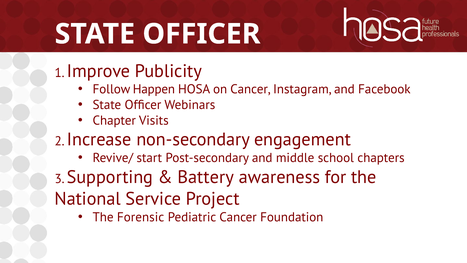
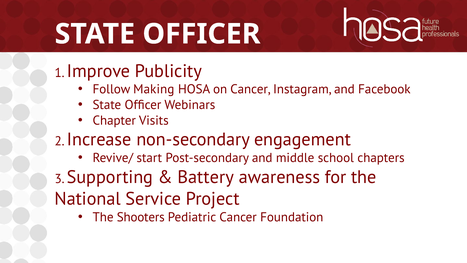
Happen: Happen -> Making (154, 89)
Forensic: Forensic -> Shooters (141, 217)
